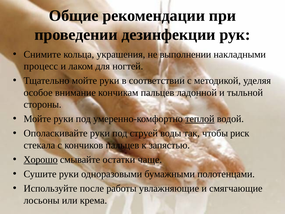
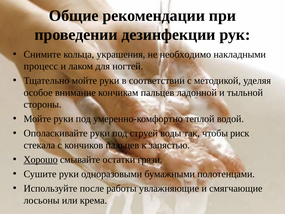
выполнении: выполнении -> необходимо (185, 54)
теплой underline: present -> none (200, 119)
чаще: чаще -> грязи (150, 159)
